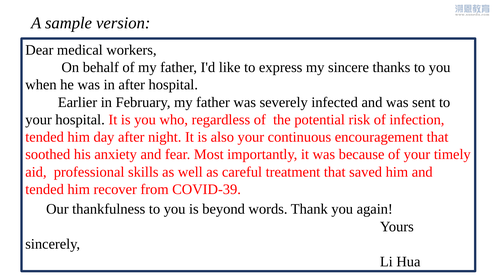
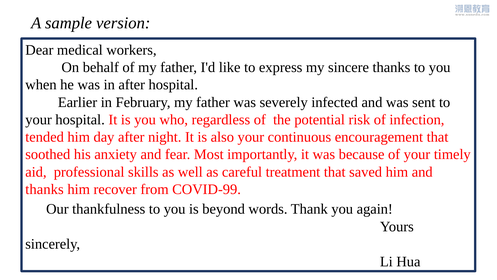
tended: tended -> thanks (45, 189)
COVID-39: COVID-39 -> COVID-99 (207, 189)
